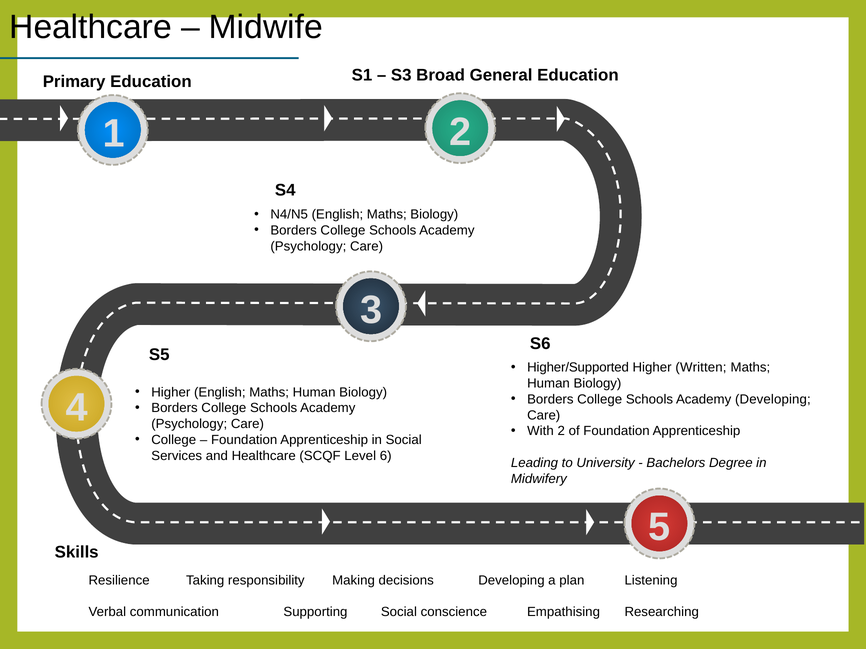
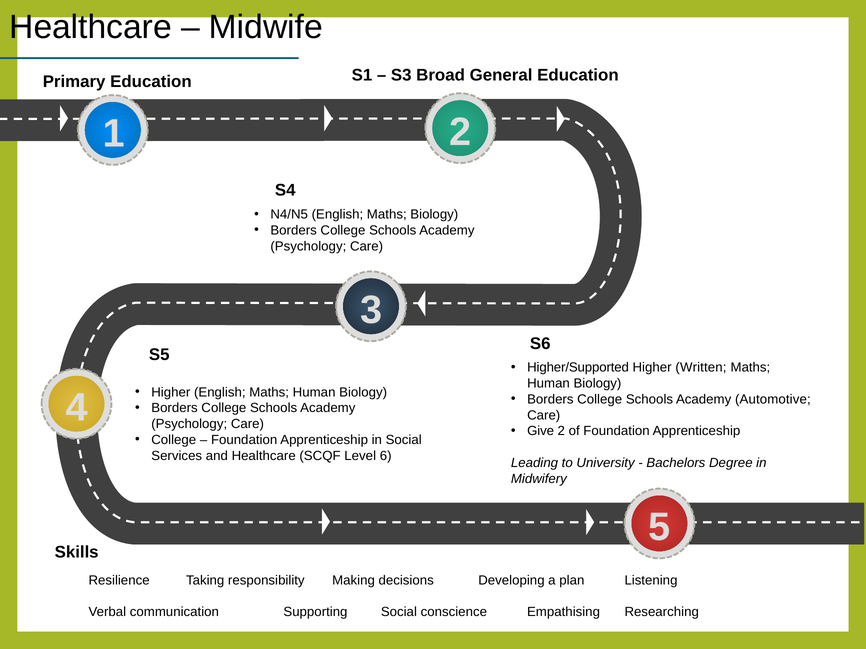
Academy Developing: Developing -> Automotive (773, 400)
With: With -> Give (541, 431)
